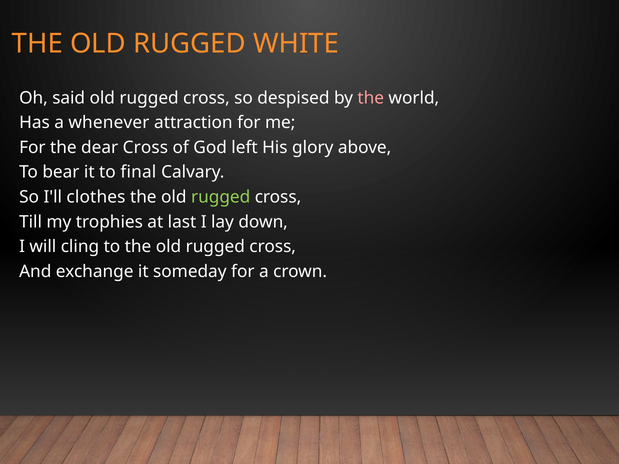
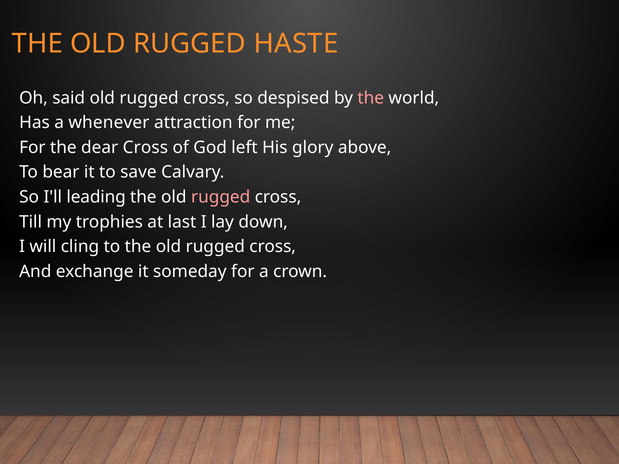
WHITE: WHITE -> HASTE (296, 44)
final: final -> save (138, 172)
clothes: clothes -> leading (96, 197)
rugged colour: light green -> pink (221, 197)
